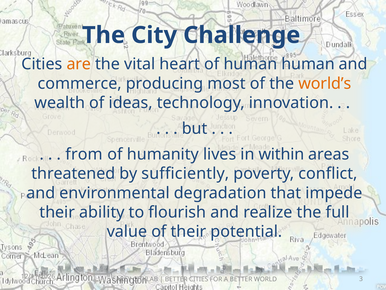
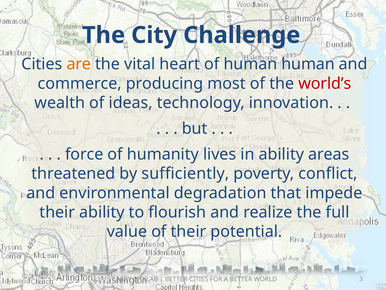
world’s colour: orange -> red (325, 83)
from: from -> force (84, 154)
in within: within -> ability (281, 154)
